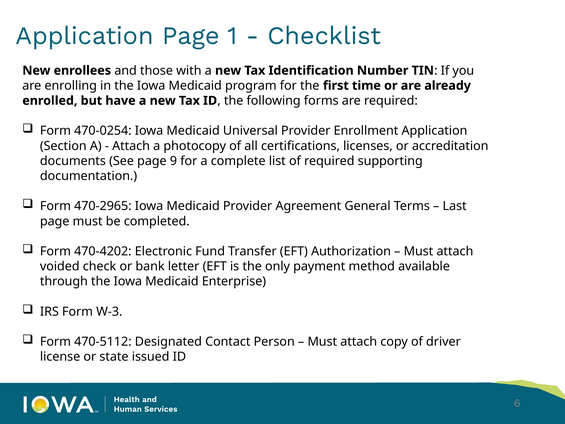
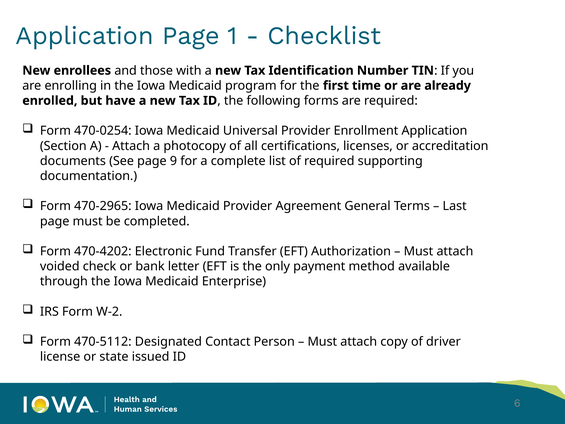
W-3: W-3 -> W-2 (109, 311)
